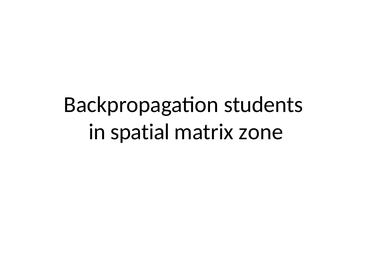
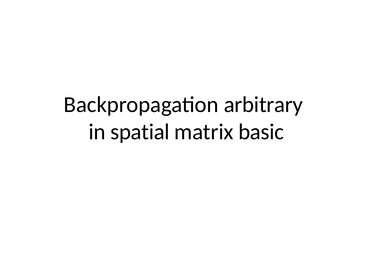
students: students -> arbitrary (263, 105)
zone: zone -> basic (261, 132)
